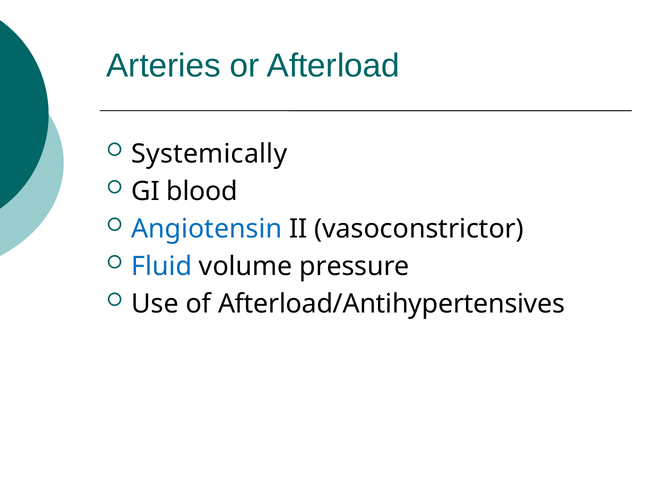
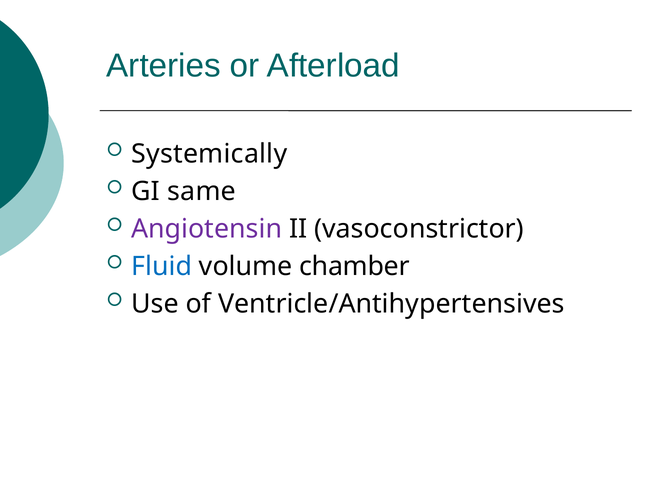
blood: blood -> same (202, 192)
Angiotensin colour: blue -> purple (207, 229)
pressure: pressure -> chamber (355, 267)
Afterload/Antihypertensives: Afterload/Antihypertensives -> Ventricle/Antihypertensives (391, 304)
